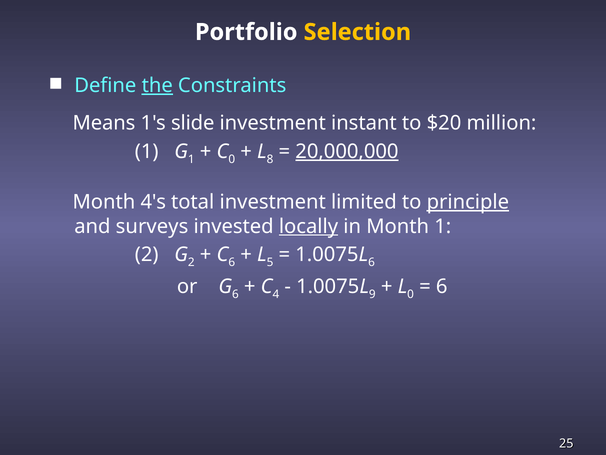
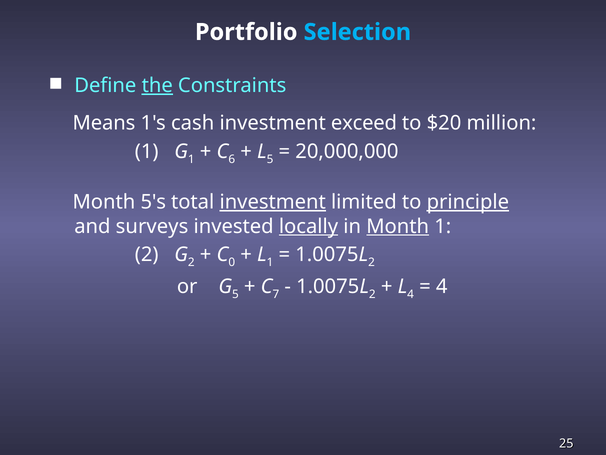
Selection colour: yellow -> light blue (357, 32)
slide: slide -> cash (193, 123)
instant: instant -> exceed (364, 123)
0: 0 -> 6 (232, 159)
8: 8 -> 5 (270, 159)
20,000,000 underline: present -> none (347, 151)
4's: 4's -> 5's (153, 202)
investment underline: none -> present (273, 202)
Month underline: none -> present (398, 226)
6: 6 -> 0 (232, 262)
5: 5 -> 1 (270, 262)
6: 6 -> 2 (372, 262)
6: 6 -> 5 (235, 294)
4: 4 -> 7 (276, 294)
9: 9 -> 2 (372, 294)
0: 0 -> 4 (411, 294)
6: 6 -> 4 (442, 286)
